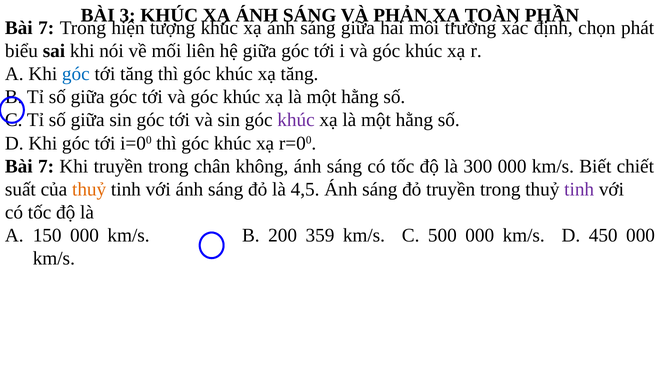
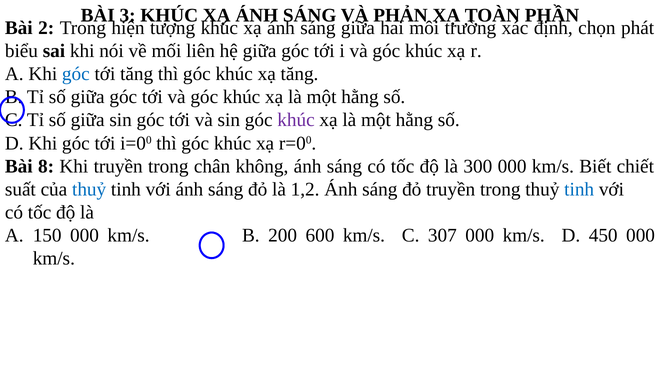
7: 7 -> 2 (46, 28)
7: 7 -> 8 (46, 166)
thuỷ colour: orange -> blue (89, 189)
4,5: 4,5 -> 1,2 (305, 189)
tinh colour: purple -> blue (579, 189)
359: 359 -> 600 (320, 236)
500: 500 -> 307 (442, 236)
